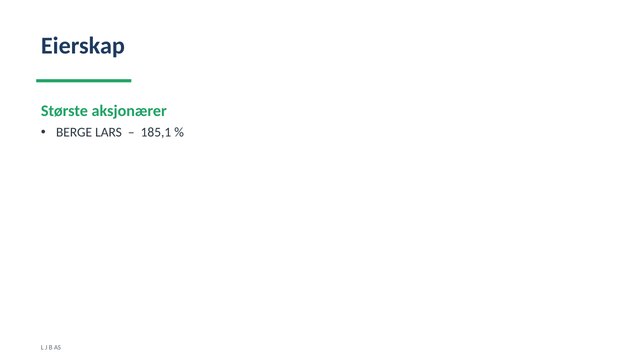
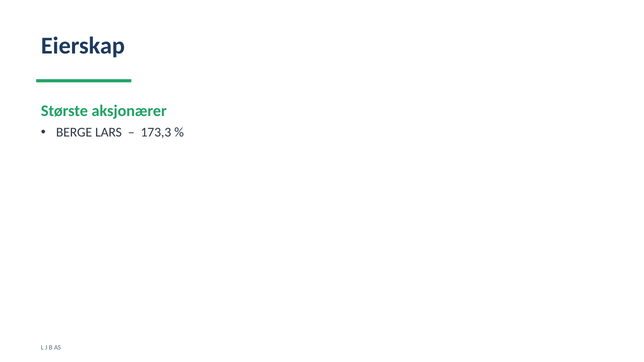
185,1: 185,1 -> 173,3 (156, 132)
